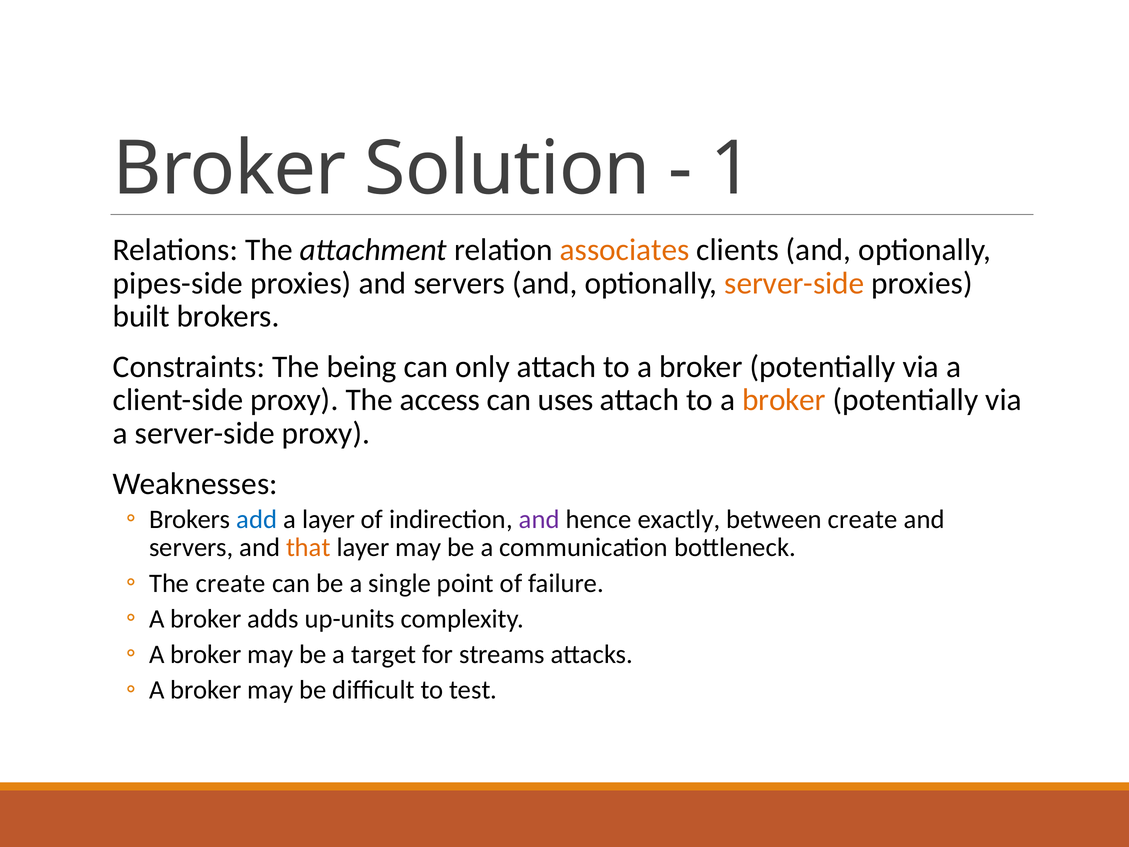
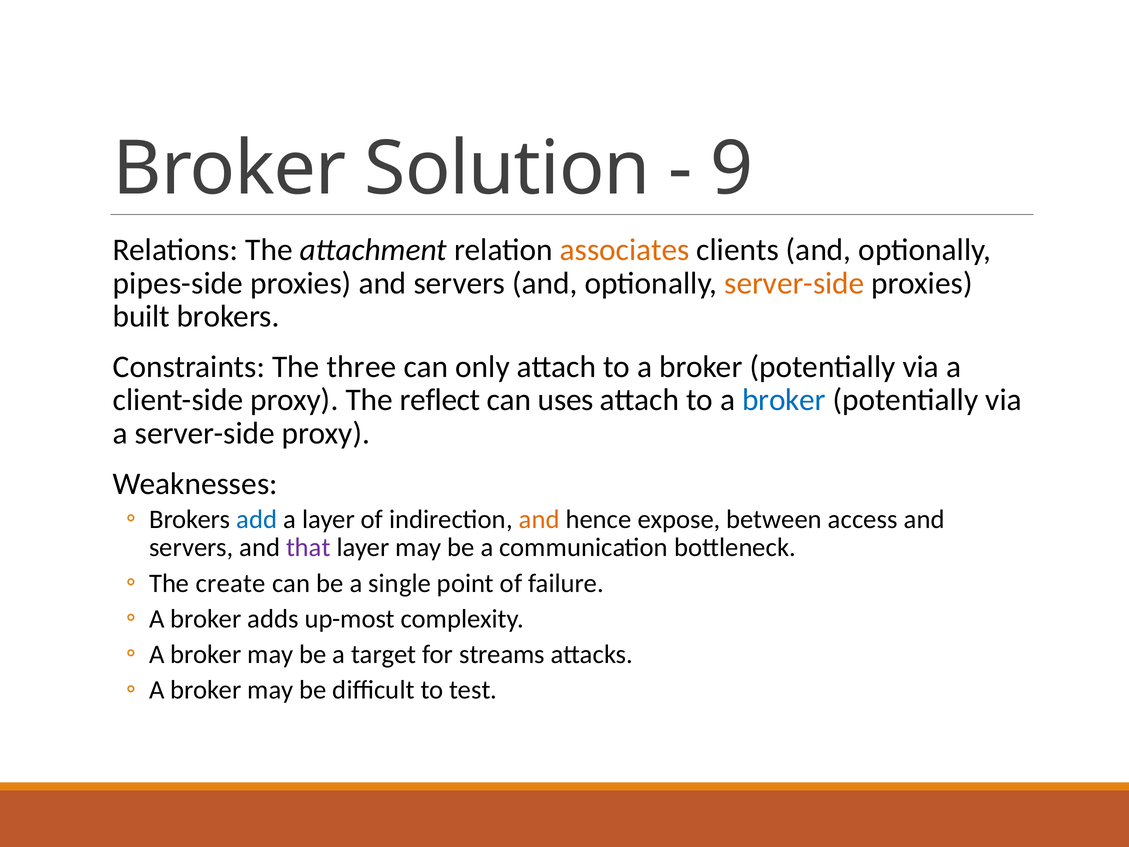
1: 1 -> 9 (732, 169)
being: being -> three (362, 367)
access: access -> reflect (440, 400)
broker colour: orange -> blue (784, 400)
and colour: purple -> orange (539, 519)
exactly: exactly -> expose (679, 519)
between create: create -> access (863, 519)
that colour: orange -> purple (308, 547)
up-units: up-units -> up-most (350, 619)
